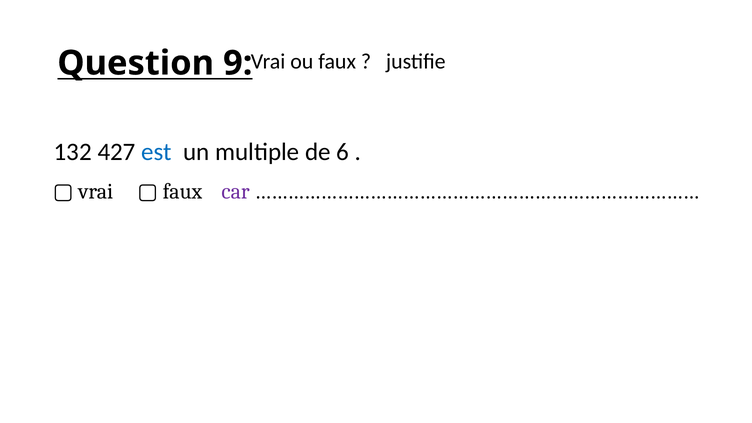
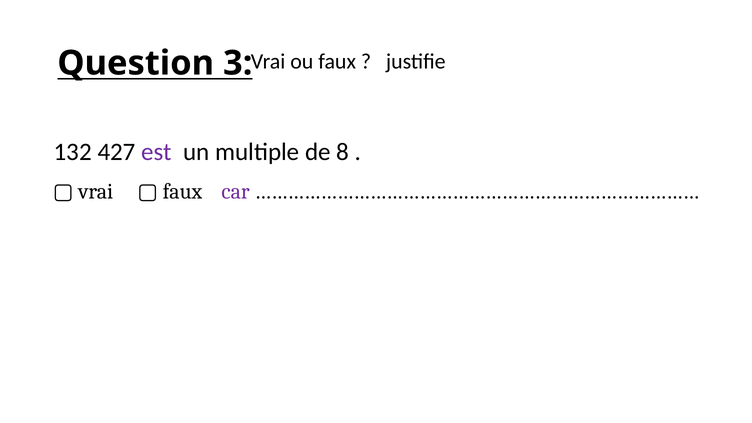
9: 9 -> 3 (238, 63)
est colour: blue -> purple (157, 152)
6: 6 -> 8 (343, 152)
